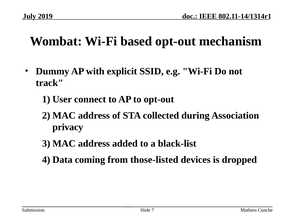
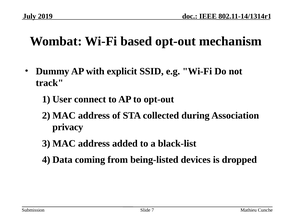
those-listed: those-listed -> being-listed (154, 160)
